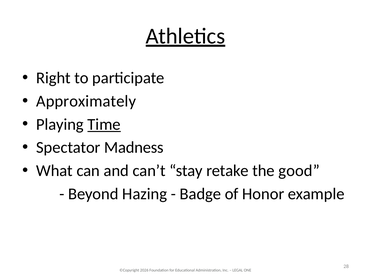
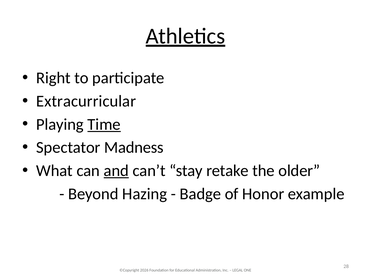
Approximately: Approximately -> Extracurricular (86, 101)
and underline: none -> present (116, 170)
good: good -> older (299, 170)
